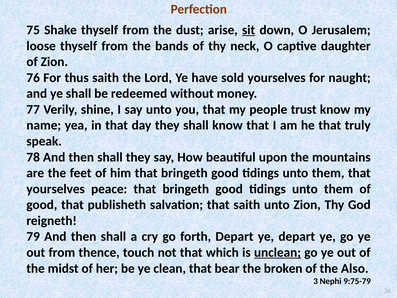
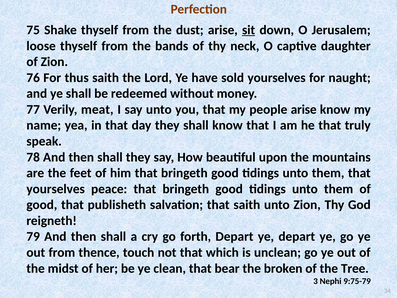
shine: shine -> meat (97, 109)
people trust: trust -> arise (304, 109)
unclean underline: present -> none (277, 252)
Also: Also -> Tree (355, 268)
